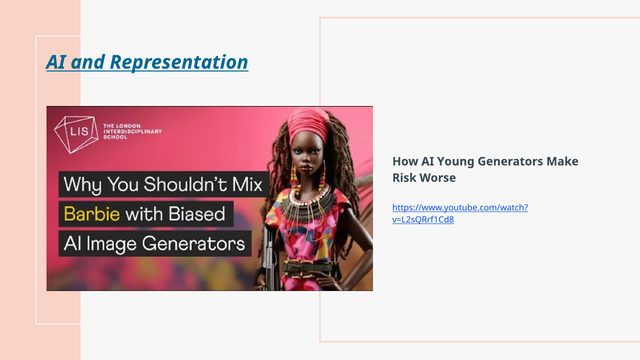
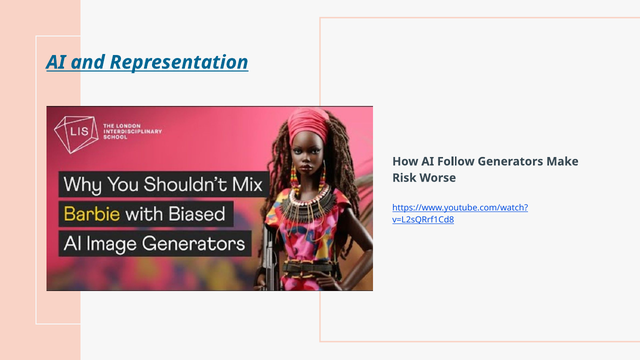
Young: Young -> Follow (456, 162)
